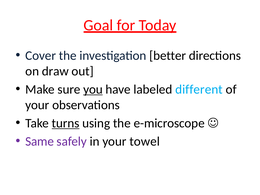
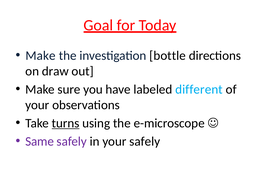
Cover: Cover -> Make (41, 56)
better: better -> bottle (168, 56)
you underline: present -> none (93, 89)
your towel: towel -> safely (145, 141)
